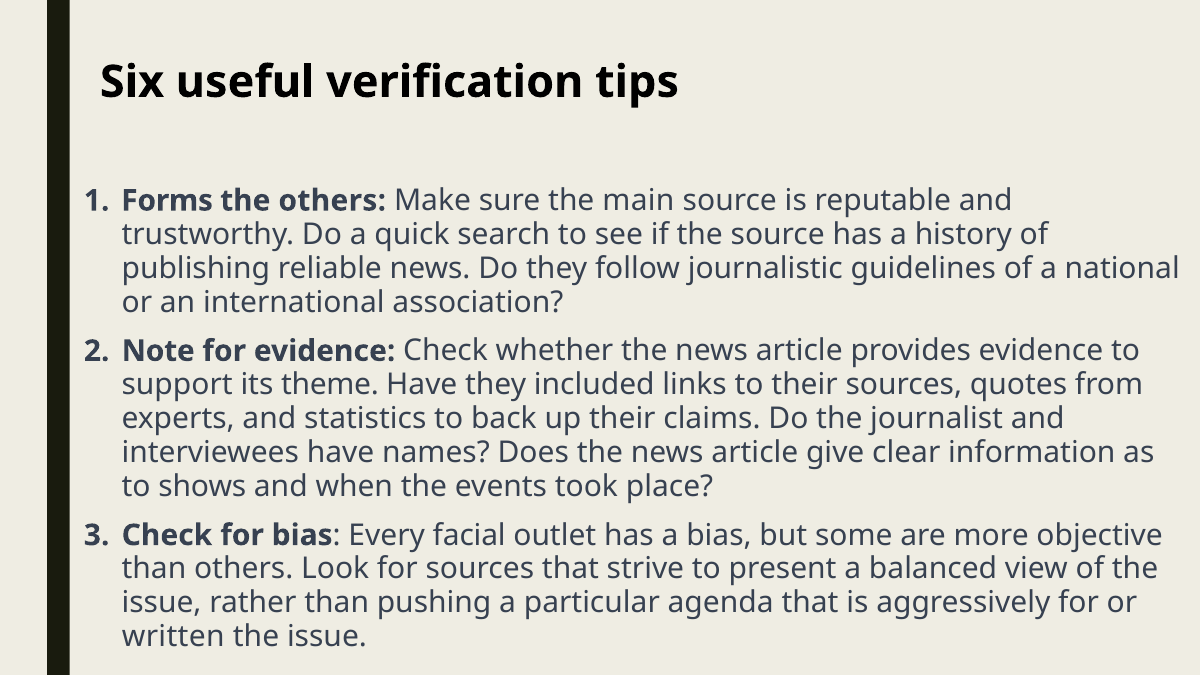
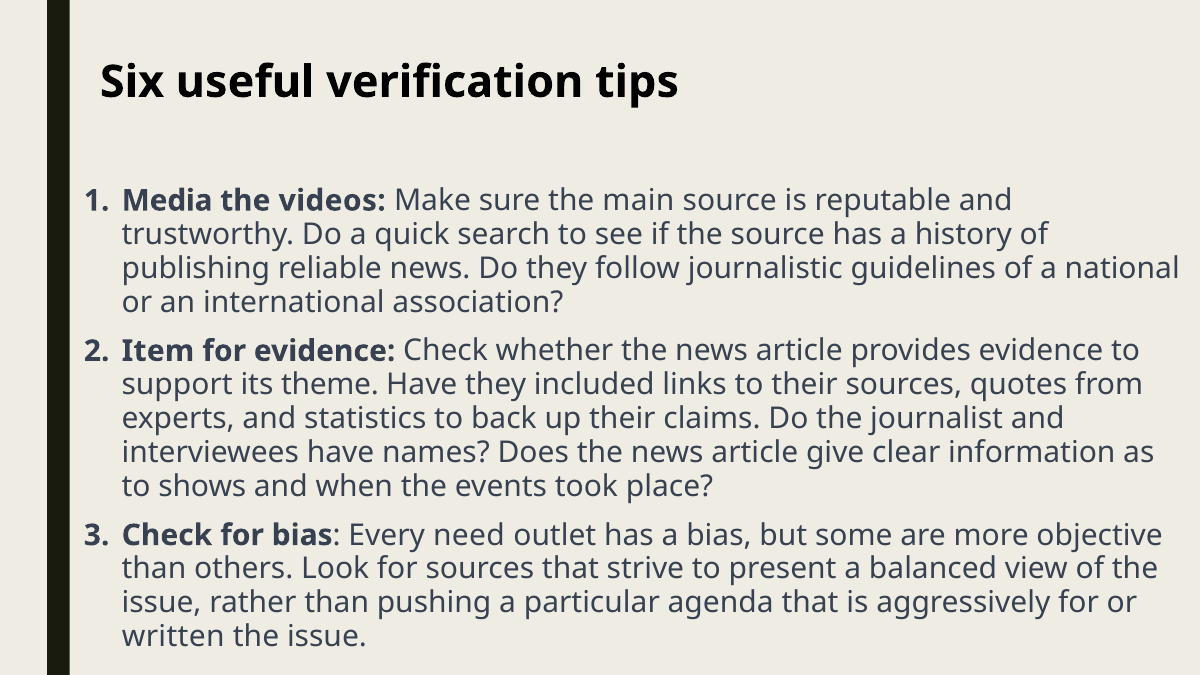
Forms: Forms -> Media (167, 201)
the others: others -> videos (332, 201)
Note: Note -> Item (158, 351)
facial: facial -> need (469, 535)
